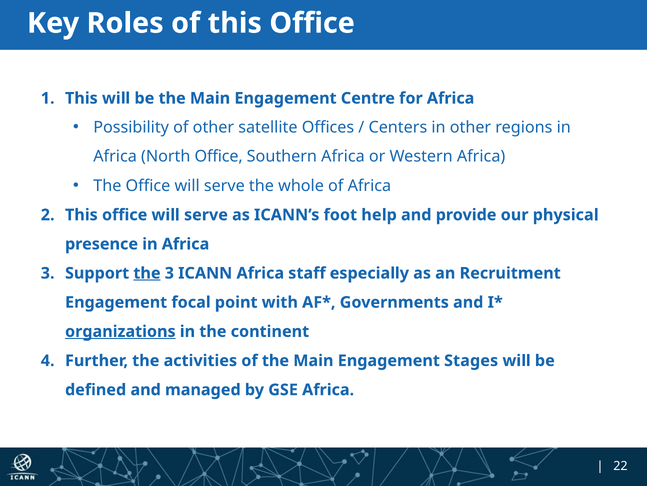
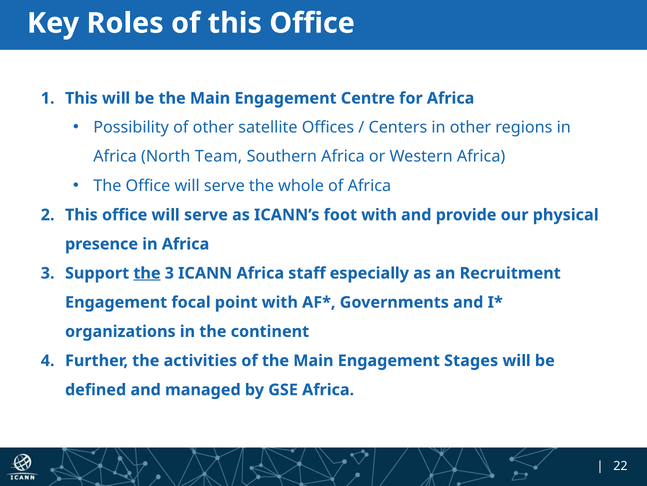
North Office: Office -> Team (218, 156)
foot help: help -> with (379, 215)
organizations underline: present -> none (120, 331)
